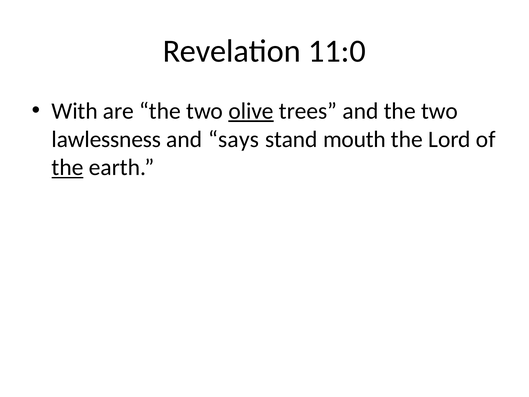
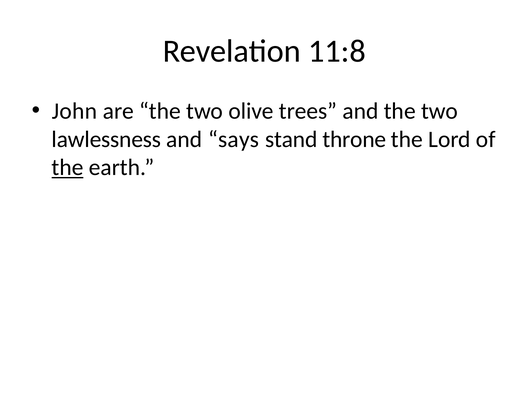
11:0: 11:0 -> 11:8 (337, 51)
With: With -> John (74, 111)
olive underline: present -> none (251, 111)
mouth: mouth -> throne (354, 139)
